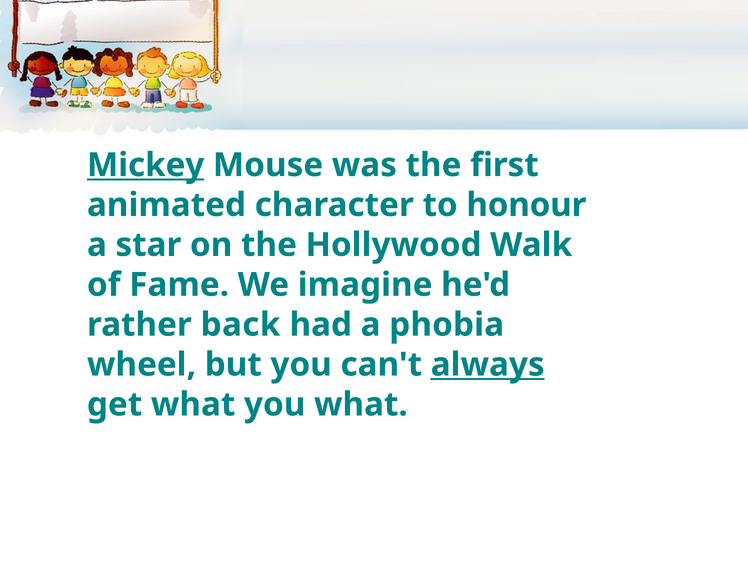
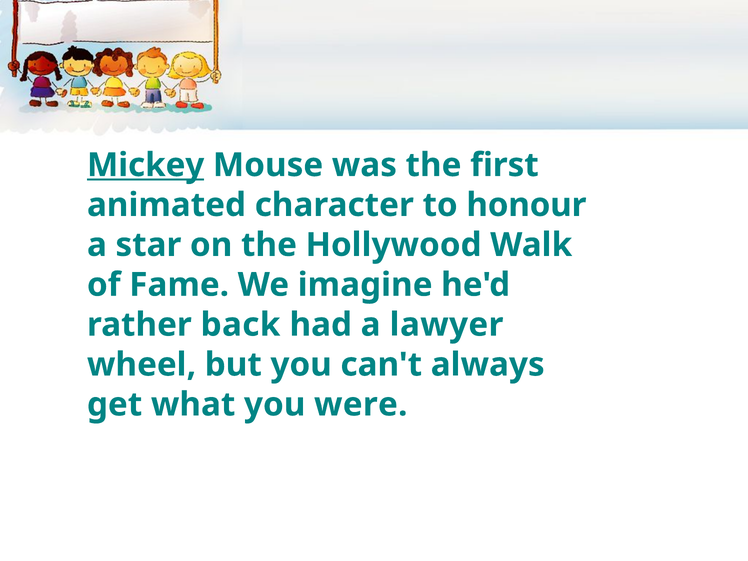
phobia: phobia -> lawyer (447, 325)
always underline: present -> none (488, 365)
you what: what -> were (361, 405)
